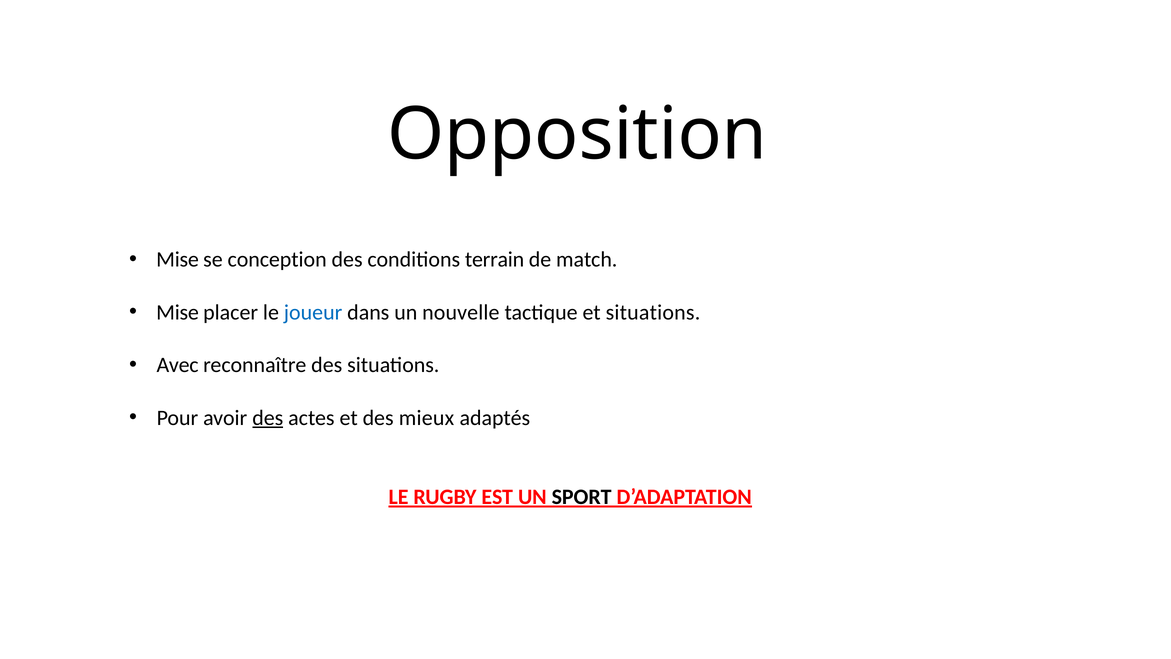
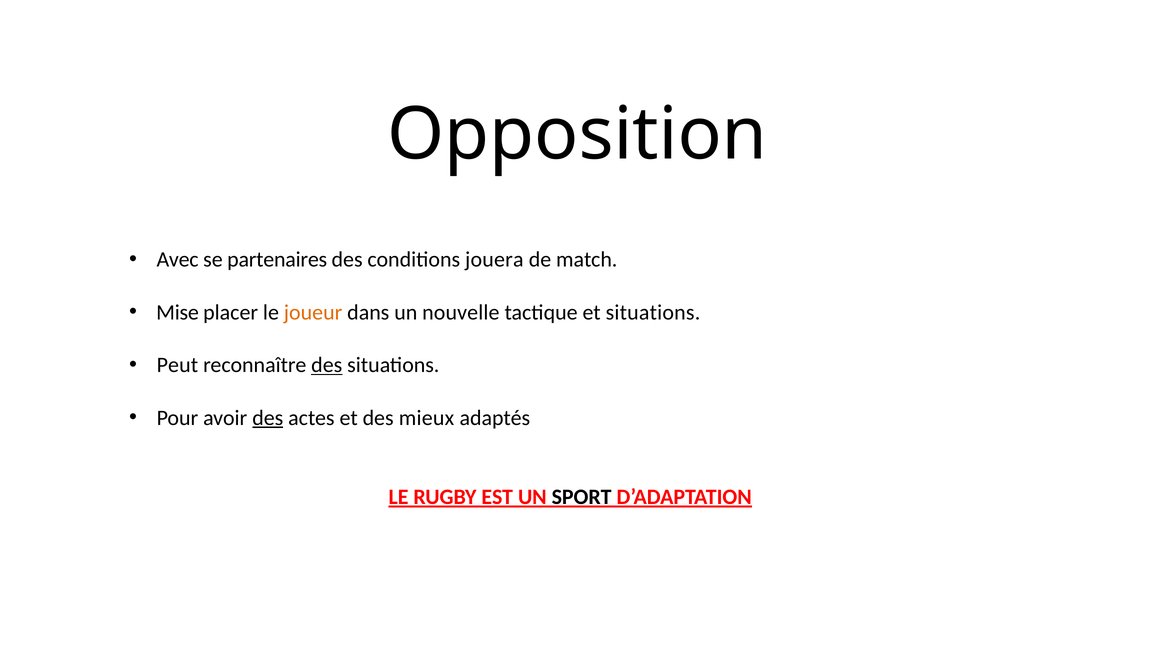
Mise: Mise -> Avec (178, 260)
conception: conception -> partenaires (277, 260)
terrain: terrain -> jouera (494, 260)
joueur colour: blue -> orange (313, 312)
Avec: Avec -> Peut (177, 365)
des underline: none -> present (327, 365)
